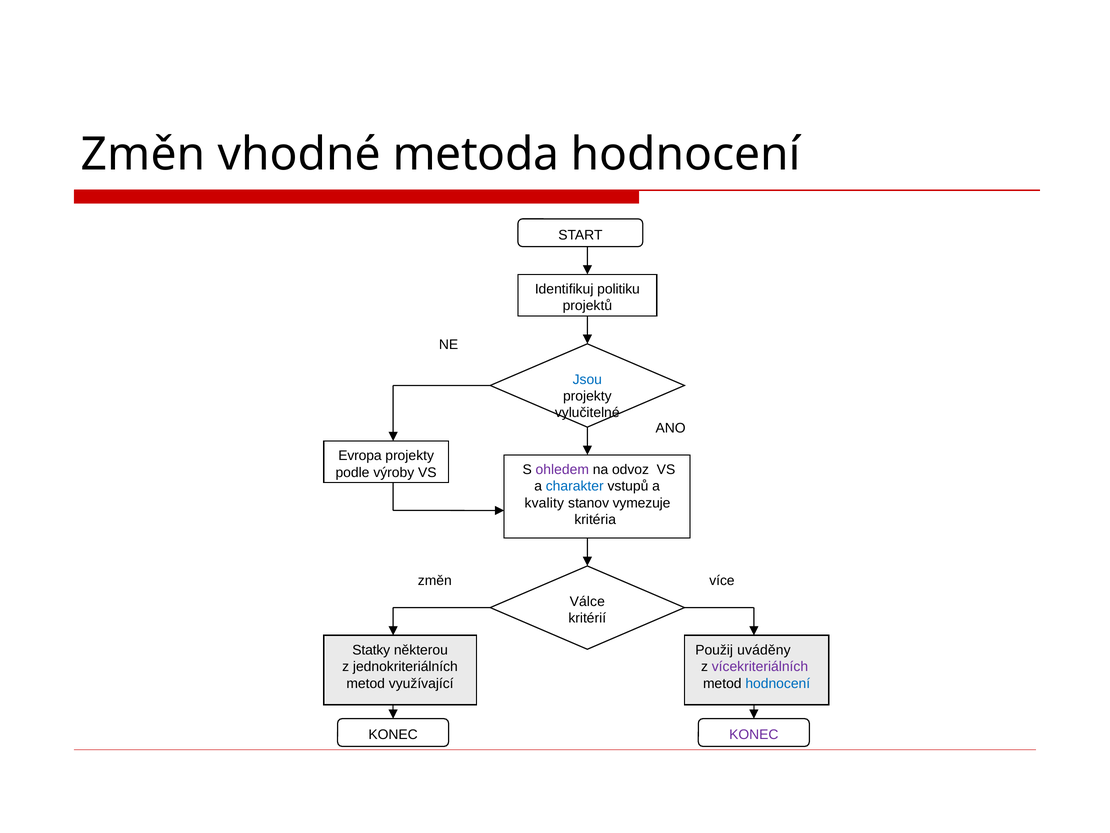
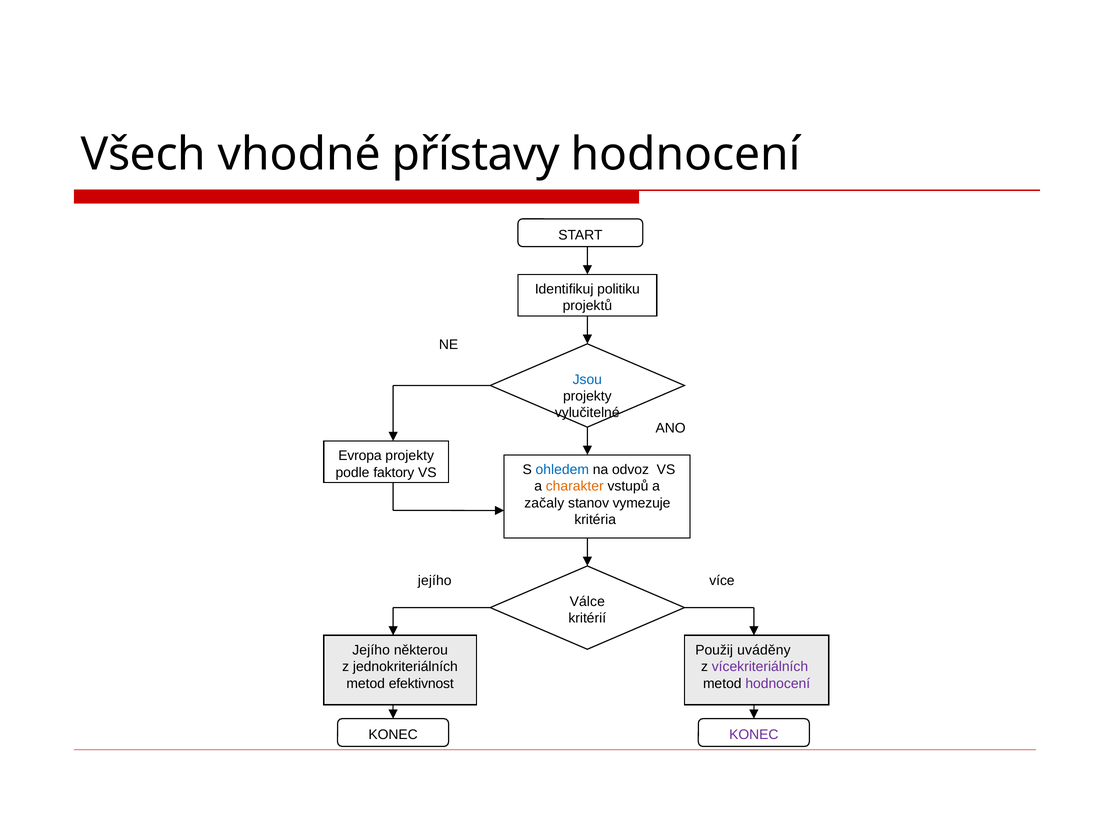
Změn: Změn -> Všech (143, 155)
metoda: metoda -> přístavy (476, 155)
výroby: výroby -> faktory (394, 472)
ohledem colour: purple -> blue (562, 469)
charakter colour: blue -> orange (575, 486)
kvality: kvality -> začaly (544, 503)
změn: změn -> jejího (435, 580)
Statky: Statky -> Jejího (371, 650)
využívající: využívající -> efektivnost (421, 683)
hodnocení colour: blue -> purple (778, 683)
